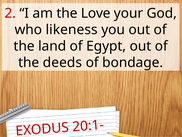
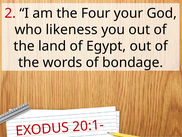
Love: Love -> Four (96, 13)
deeds: deeds -> words (63, 62)
